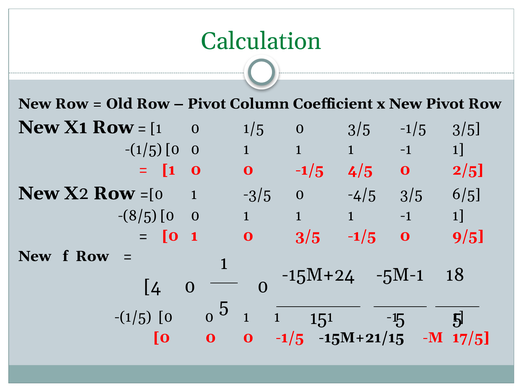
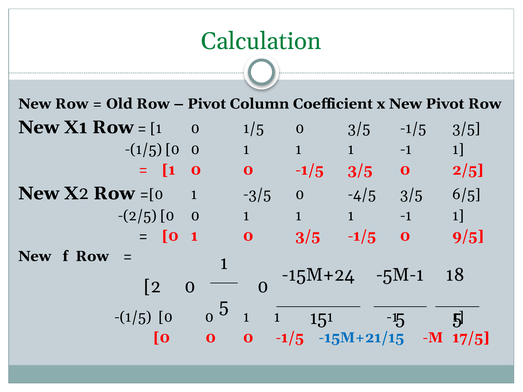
0 -1/5 4/5: 4/5 -> 3/5 (360, 170)
-(8/5: -(8/5 -> -(2/5 (137, 216)
4: 4 -> 2 (152, 287)
-15M+21/15 colour: black -> blue (361, 338)
